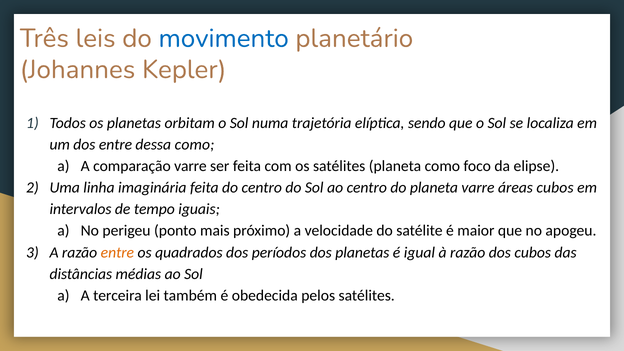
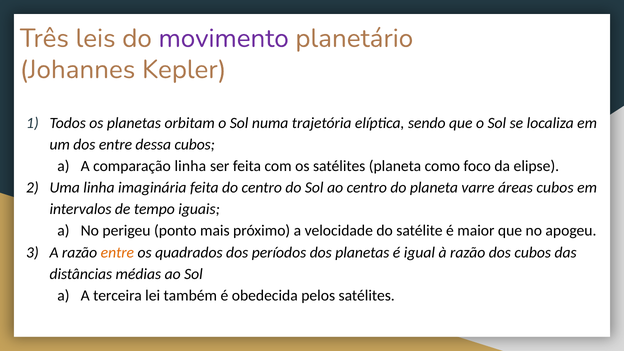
movimento colour: blue -> purple (224, 38)
dessa como: como -> cubos (195, 145)
comparação varre: varre -> linha (190, 166)
